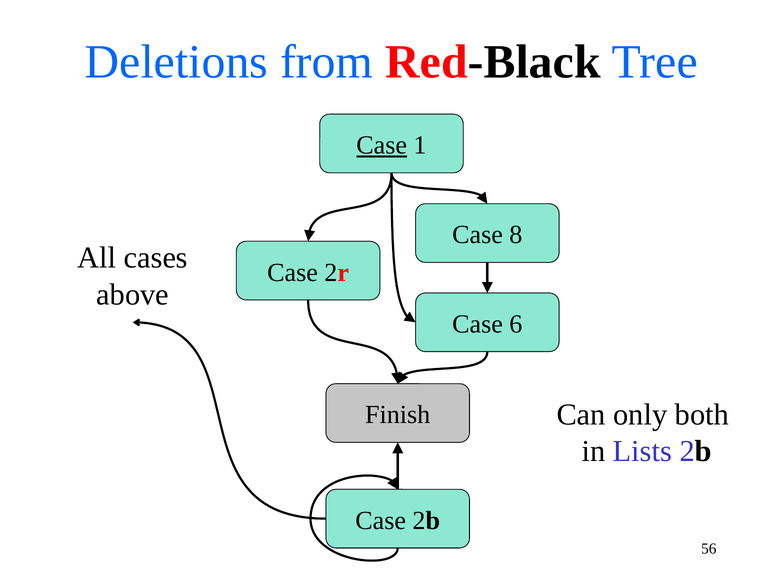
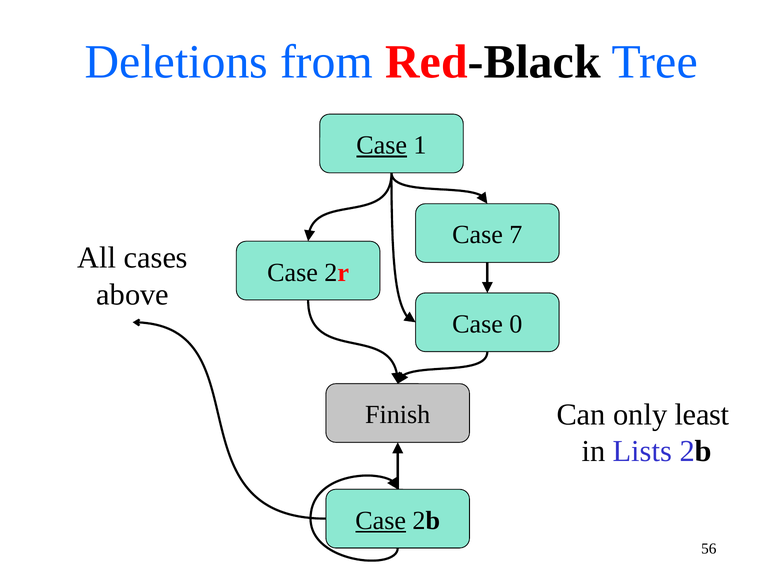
8: 8 -> 7 (516, 235)
6: 6 -> 0 (516, 324)
both: both -> least (702, 415)
Case underline: none -> present (381, 521)
